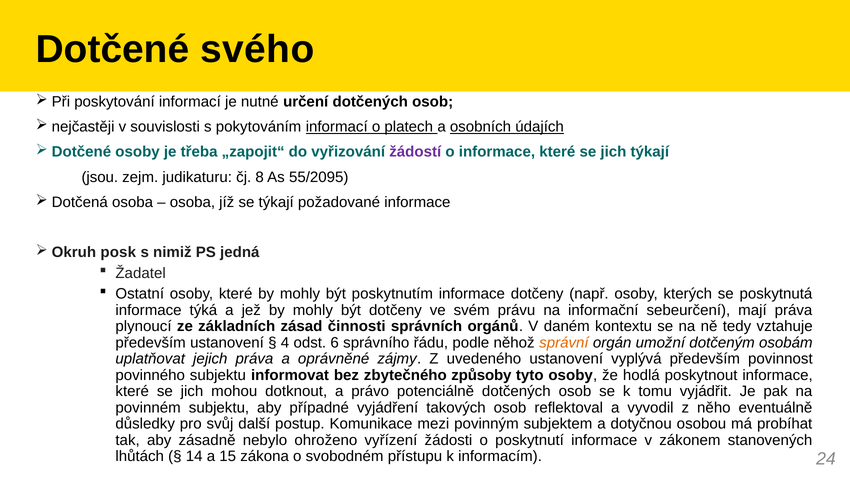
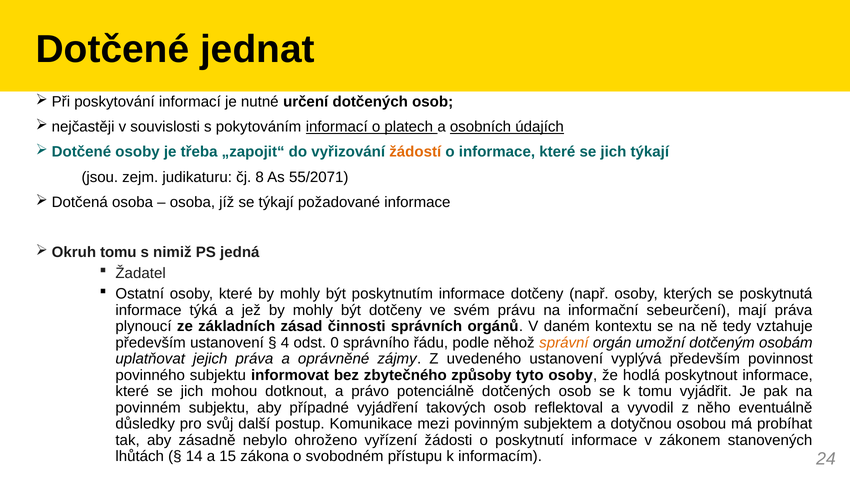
svého: svého -> jednat (258, 50)
žádostí colour: purple -> orange (415, 152)
55/2095: 55/2095 -> 55/2071 (319, 177)
Okruh posk: posk -> tomu (118, 253)
6: 6 -> 0 (335, 343)
